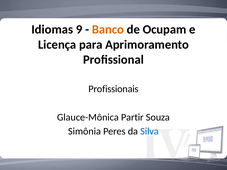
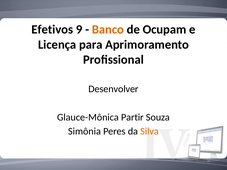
Idiomas: Idiomas -> Efetivos (52, 29)
Profissionais: Profissionais -> Desenvolver (114, 89)
Silva colour: blue -> orange (150, 132)
